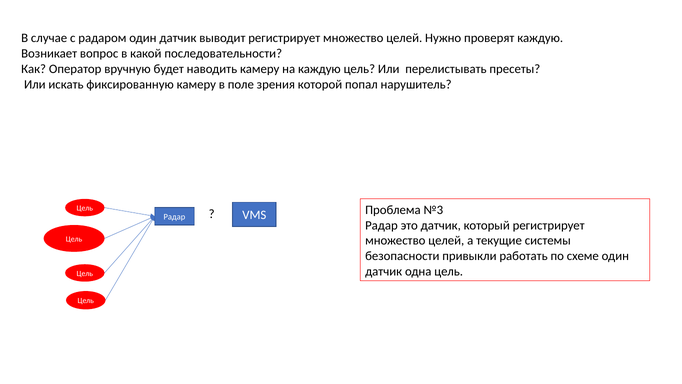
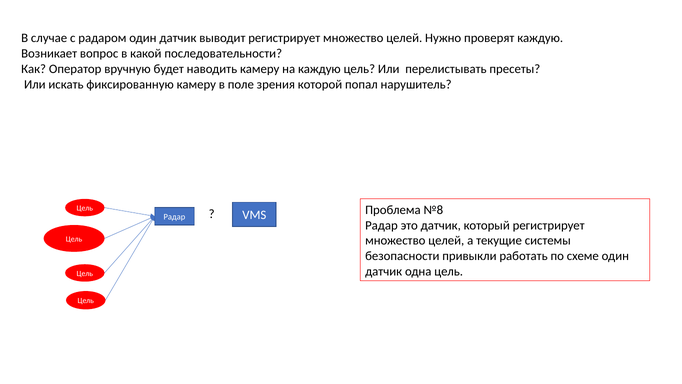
№3: №3 -> №8 (433, 210)
